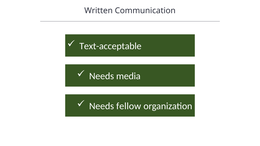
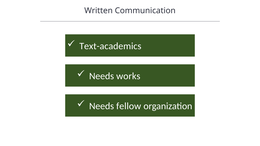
Text-acceptable: Text-acceptable -> Text-academics (110, 46)
media: media -> works (128, 76)
